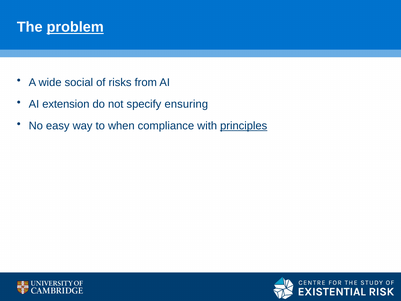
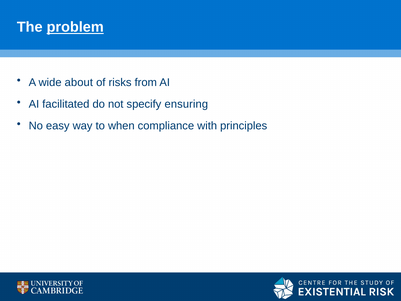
social: social -> about (79, 82)
extension: extension -> facilitated (66, 104)
principles underline: present -> none (244, 126)
